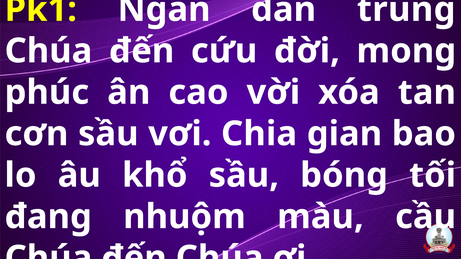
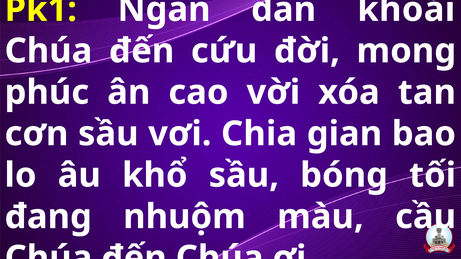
trung: trung -> khoải (406, 10)
